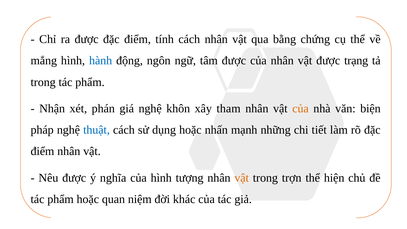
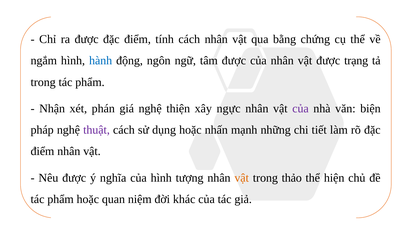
mắng: mắng -> ngắm (44, 61)
khôn: khôn -> thiện (178, 109)
tham: tham -> ngực (229, 109)
của colour: orange -> purple (301, 109)
thuật colour: blue -> purple (96, 130)
trợn: trợn -> thảo (292, 178)
